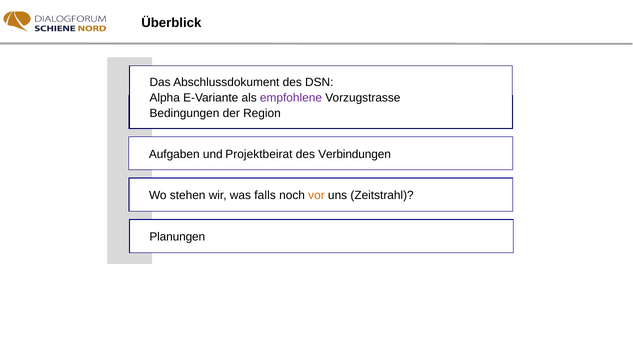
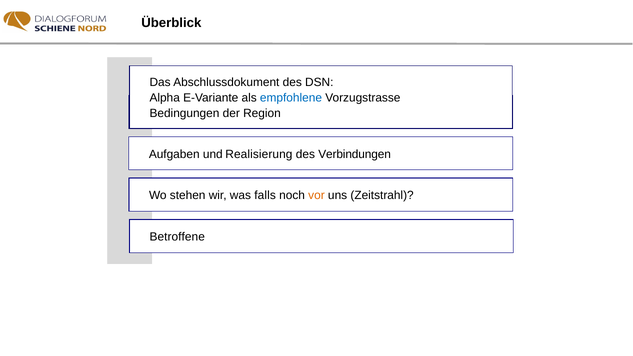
empfohlene colour: purple -> blue (291, 98)
Projektbeirat: Projektbeirat -> Realisierung (259, 154)
Planungen: Planungen -> Betroffene (177, 237)
